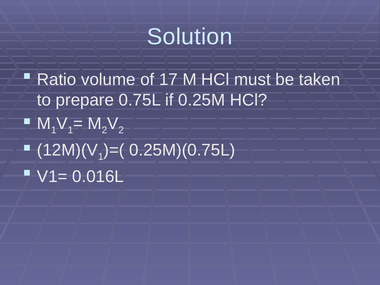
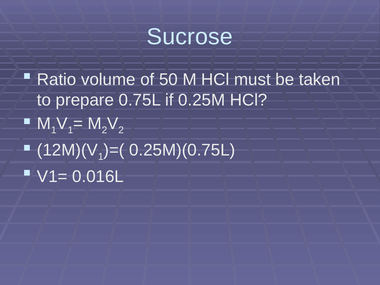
Solution: Solution -> Sucrose (190, 37)
17: 17 -> 50 (168, 80)
